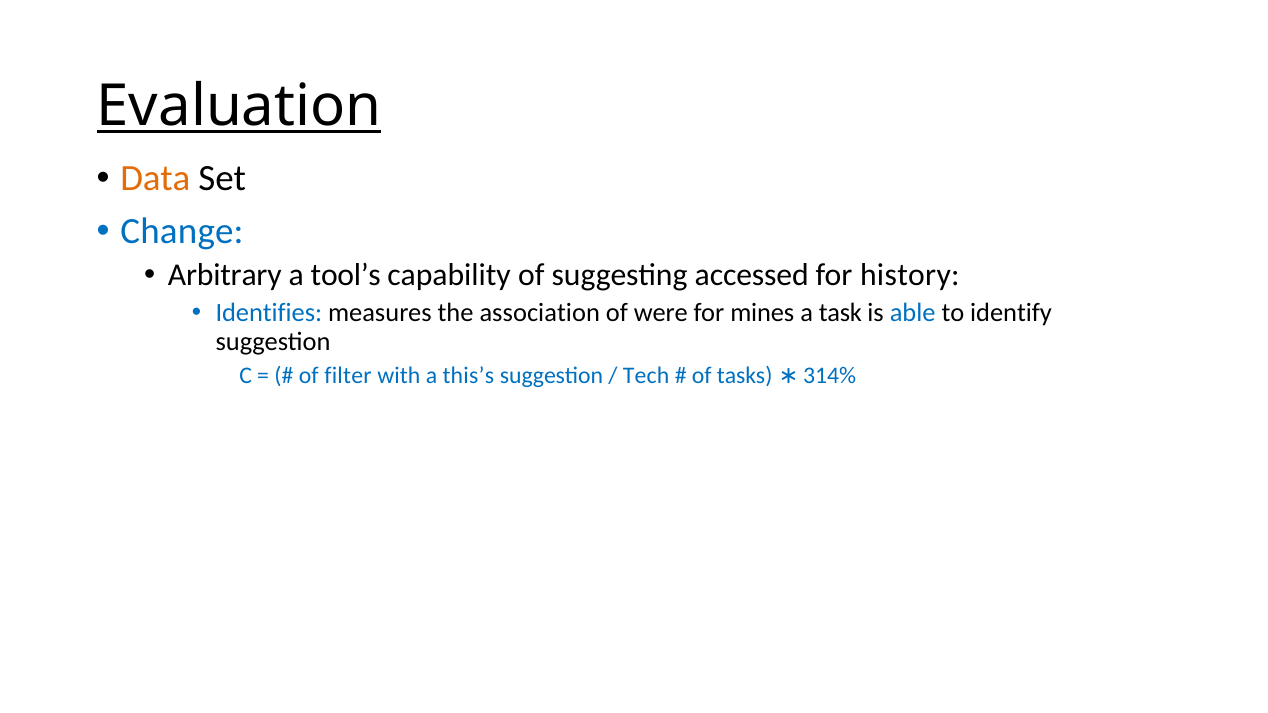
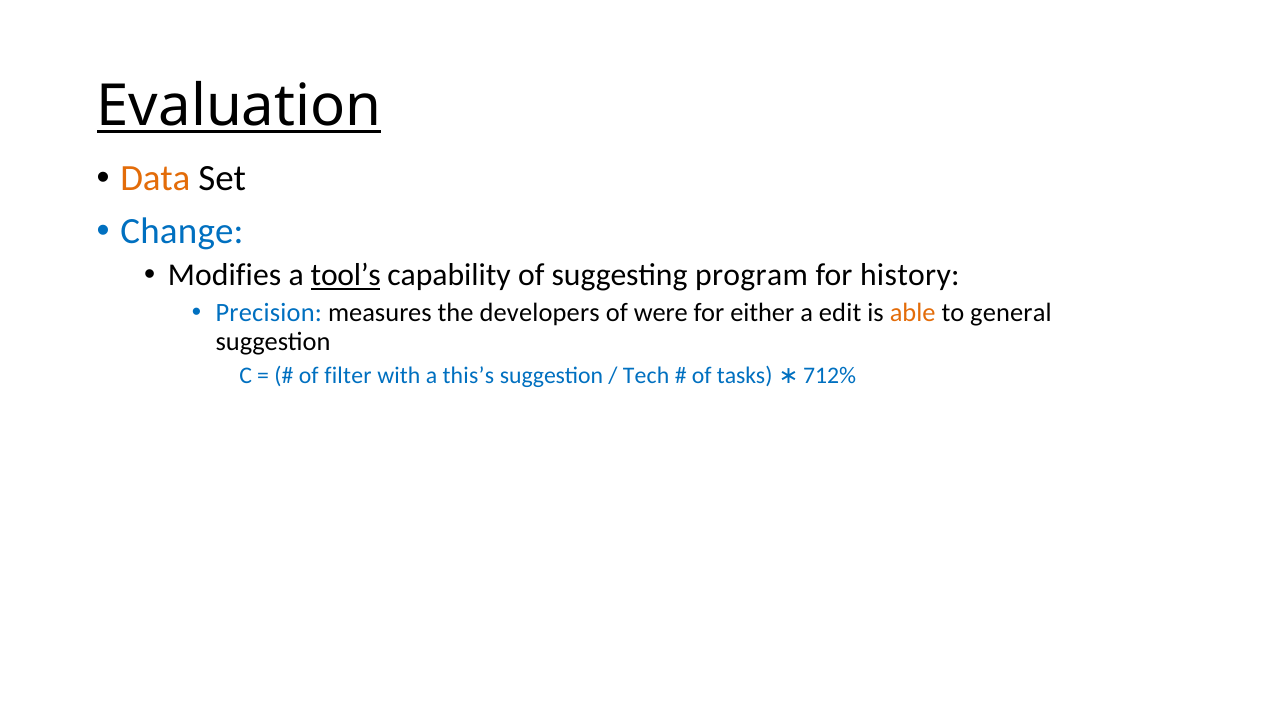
Arbitrary: Arbitrary -> Modifies (225, 275)
tool’s underline: none -> present (346, 275)
accessed: accessed -> program (751, 275)
Identifies: Identifies -> Precision (269, 313)
association: association -> developers (540, 313)
mines: mines -> either (762, 313)
task: task -> edit (840, 313)
able colour: blue -> orange (913, 313)
identify: identify -> general (1011, 313)
314%: 314% -> 712% (830, 376)
